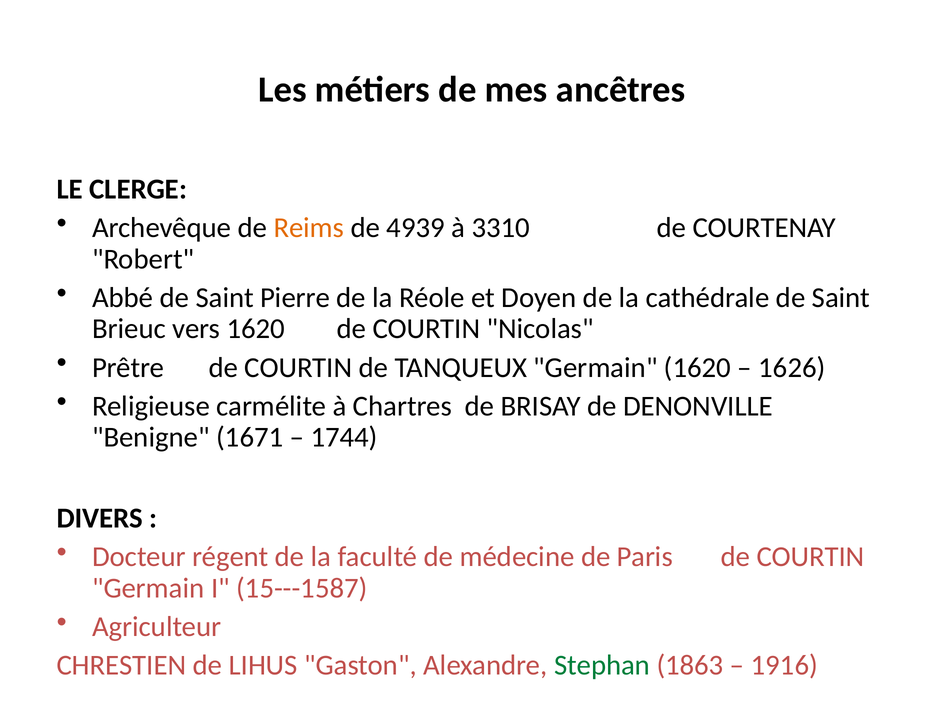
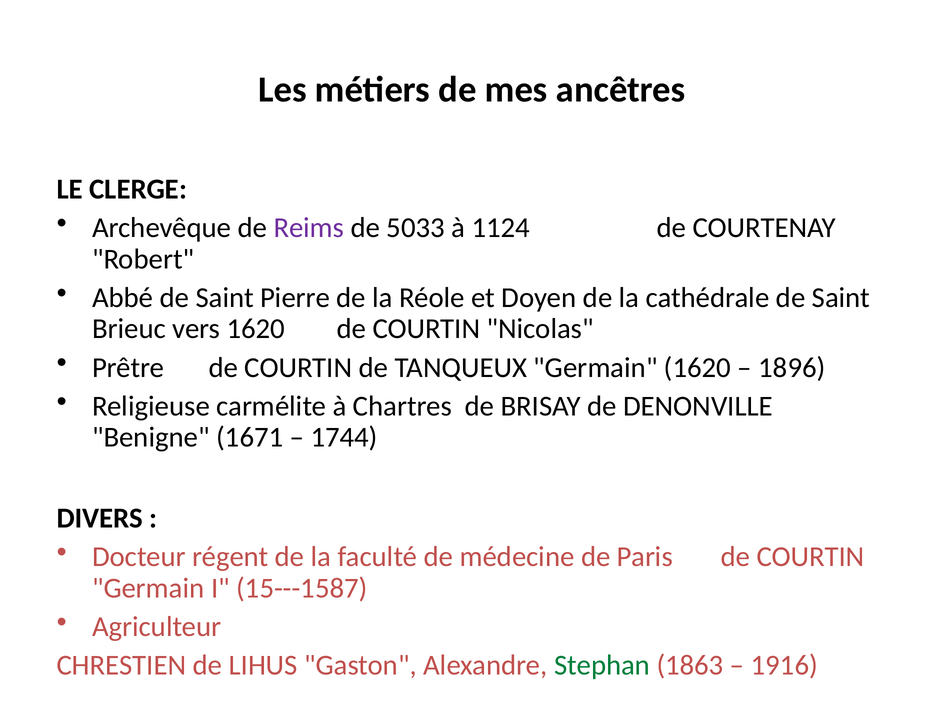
Reims colour: orange -> purple (309, 228)
4939: 4939 -> 5033 (416, 228)
3310: 3310 -> 1124 (501, 228)
1626: 1626 -> 1896 (792, 368)
